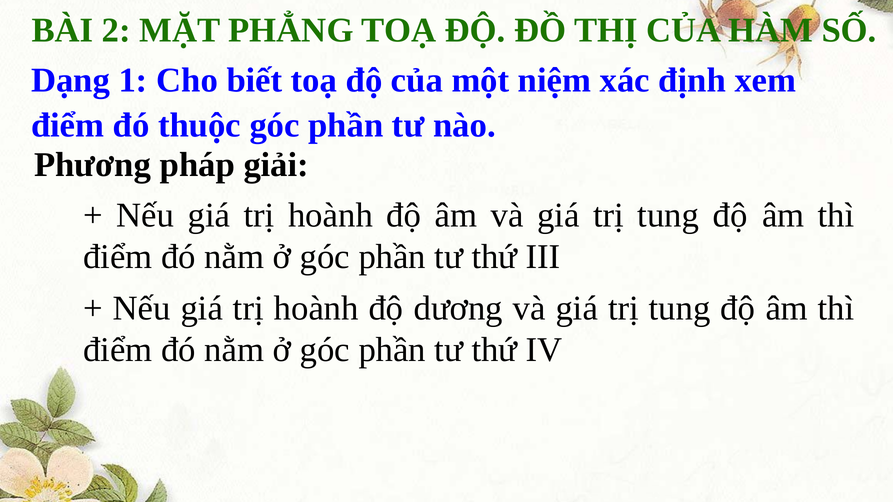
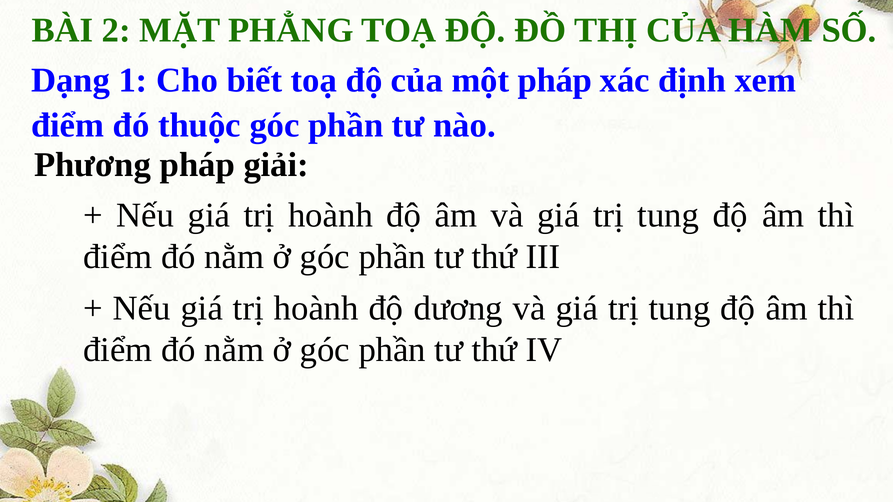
một niệm: niệm -> pháp (555, 81)
